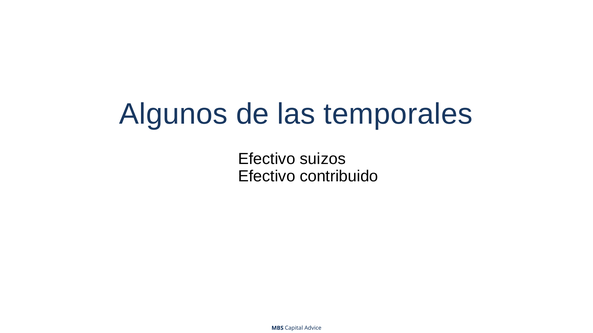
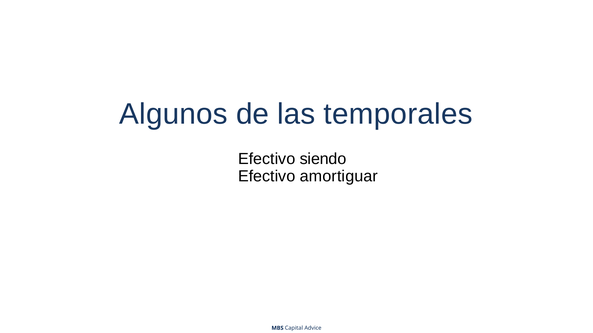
suizos: suizos -> siendo (323, 159)
contribuido: contribuido -> amortiguar (339, 176)
